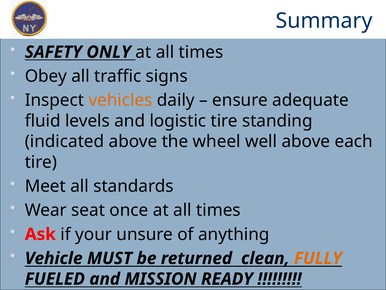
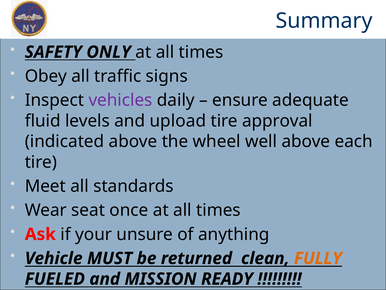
vehicles colour: orange -> purple (120, 100)
logistic: logistic -> upload (178, 121)
standing: standing -> approval (277, 121)
